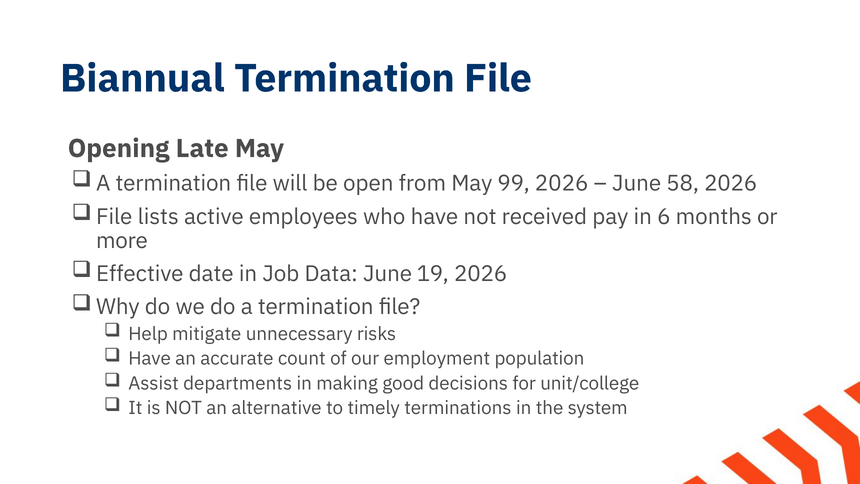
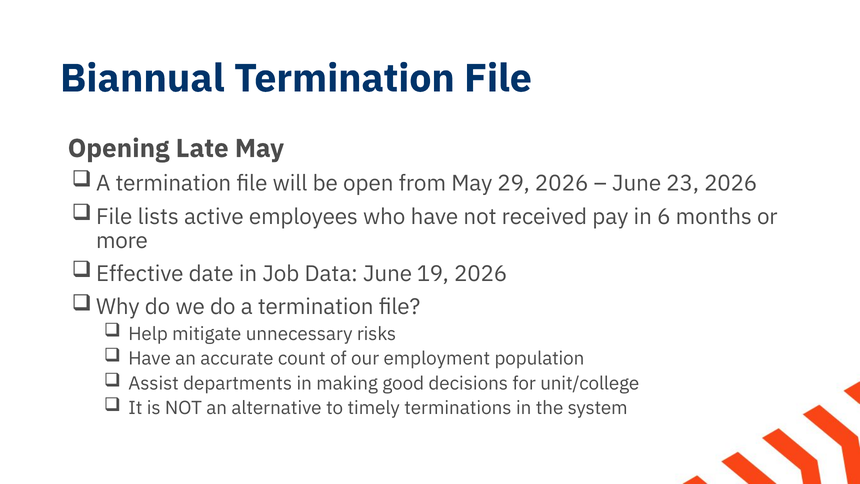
99: 99 -> 29 (514, 183)
58: 58 -> 23 (683, 183)
